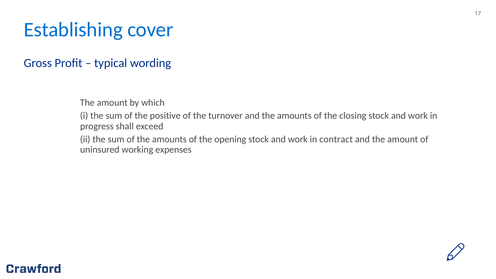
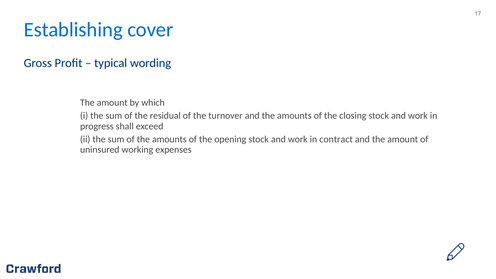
positive: positive -> residual (165, 116)
